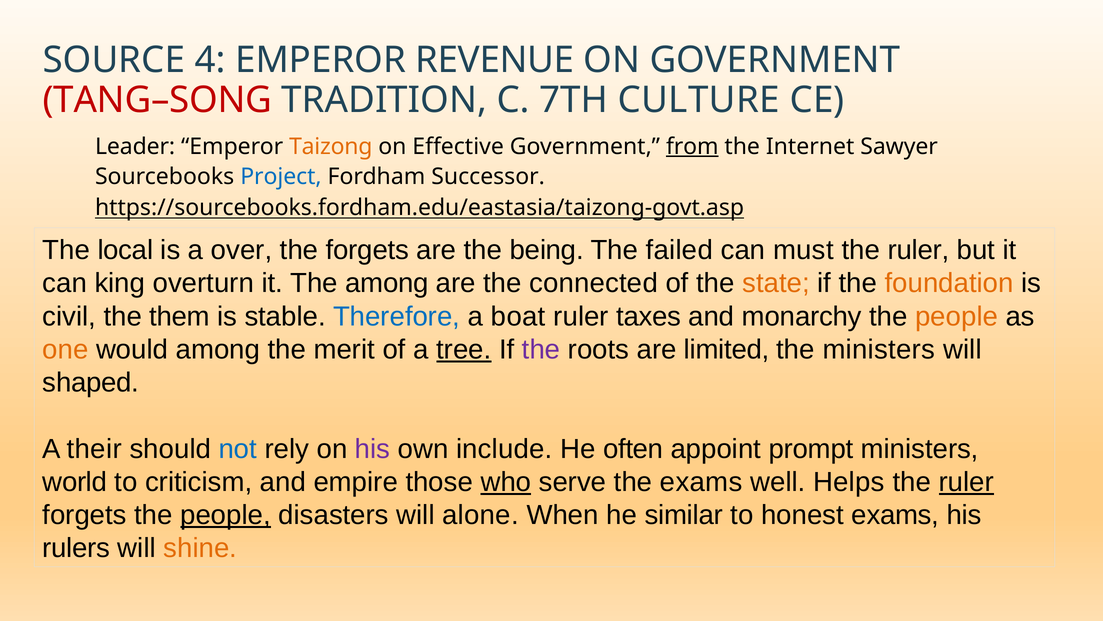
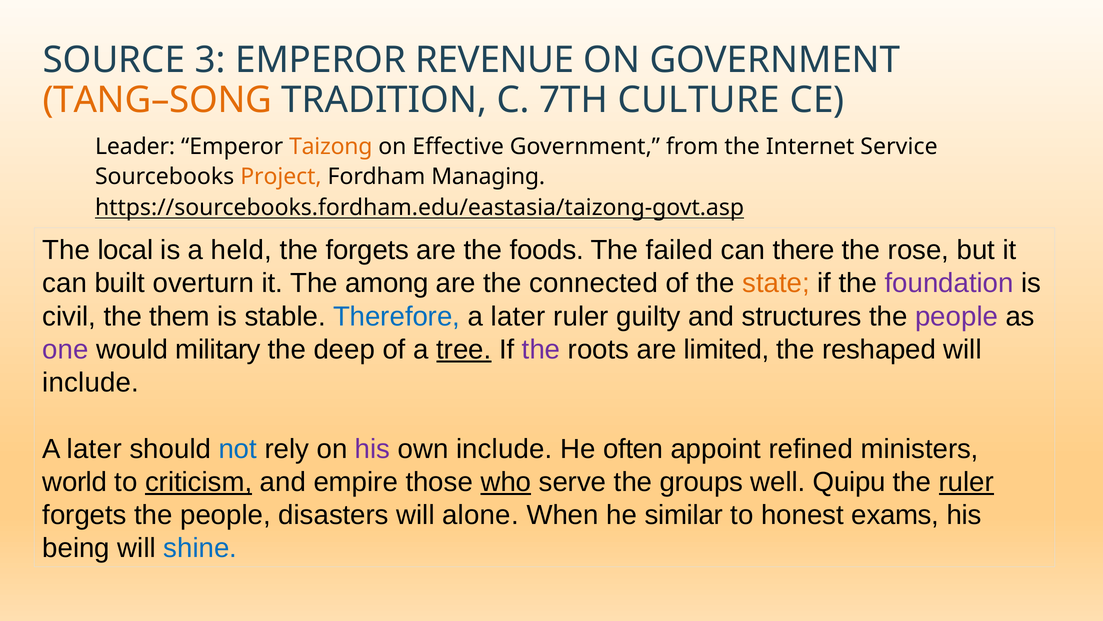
4: 4 -> 3 (210, 60)
TANG–SONG colour: red -> orange (157, 100)
from underline: present -> none (692, 146)
Sawyer: Sawyer -> Service (899, 146)
Project colour: blue -> orange (281, 177)
Successor: Successor -> Managing (488, 177)
over: over -> held (241, 250)
being: being -> foods (547, 250)
must: must -> there (804, 250)
ruler: ruler -> rose (918, 250)
king: king -> built (120, 283)
foundation colour: orange -> purple (949, 283)
boat: boat -> later (518, 316)
taxes: taxes -> guilty (648, 316)
monarchy: monarchy -> structures (802, 316)
people colour: orange -> purple (957, 316)
one colour: orange -> purple (65, 349)
would among: among -> military (218, 349)
merit: merit -> deep (344, 349)
the ministers: ministers -> reshaped (879, 349)
shaped: shaped -> include (91, 382)
their: their -> later (94, 449)
prompt: prompt -> refined (811, 449)
criticism underline: none -> present (199, 482)
the exams: exams -> groups (701, 482)
Helps: Helps -> Quipu (849, 482)
people underline: present -> none (226, 515)
rulers: rulers -> being (76, 548)
shine colour: orange -> blue (200, 548)
